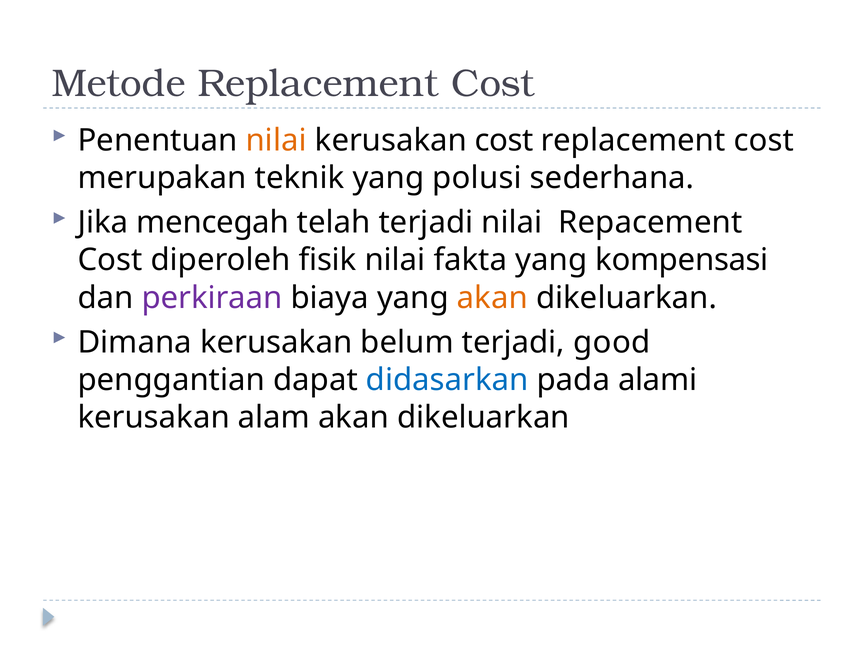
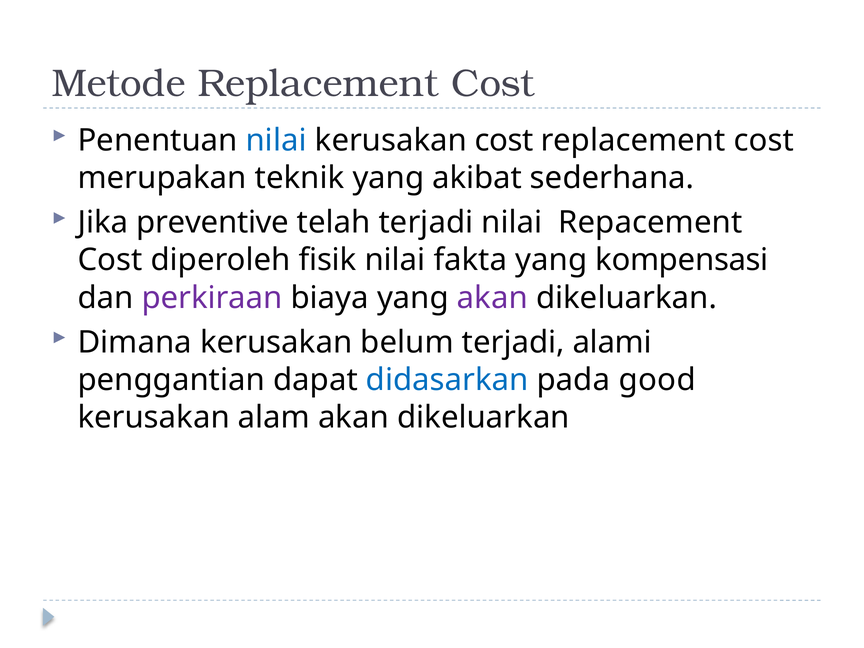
nilai colour: orange -> blue (276, 140)
polusi: polusi -> akibat (477, 178)
mencegah: mencegah -> preventive (213, 223)
akan colour: orange -> purple (492, 298)
good: good -> alami (612, 342)
alami: alami -> good (657, 380)
